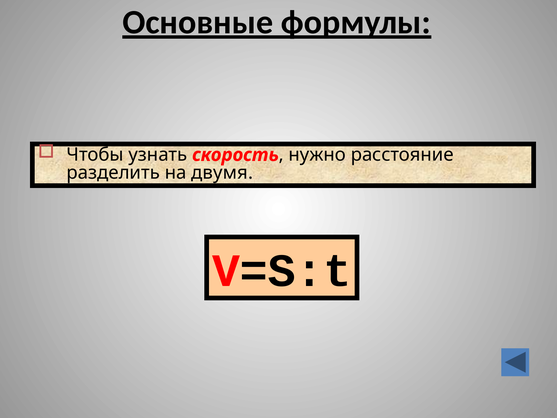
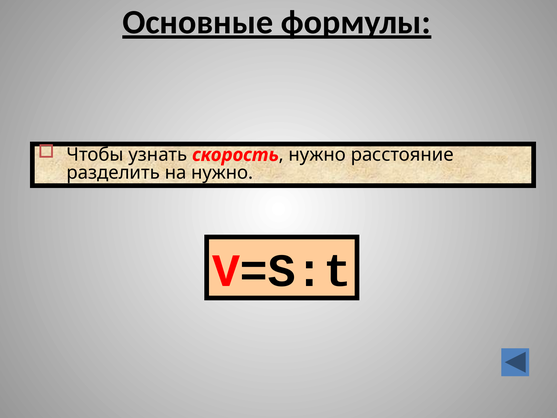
на двумя: двумя -> нужно (222, 173)
